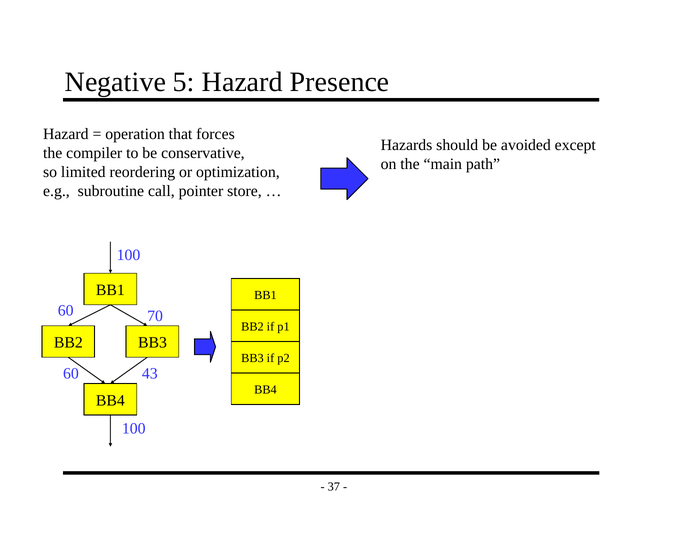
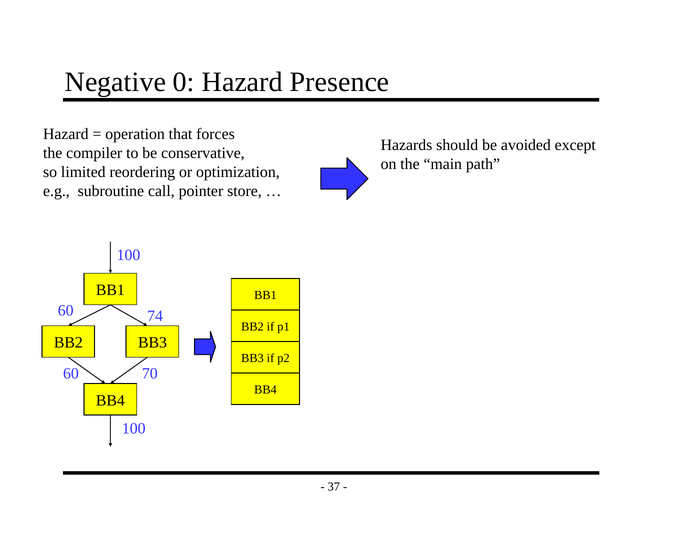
5: 5 -> 0 (184, 82)
70: 70 -> 74 (155, 316)
43: 43 -> 70 (150, 374)
